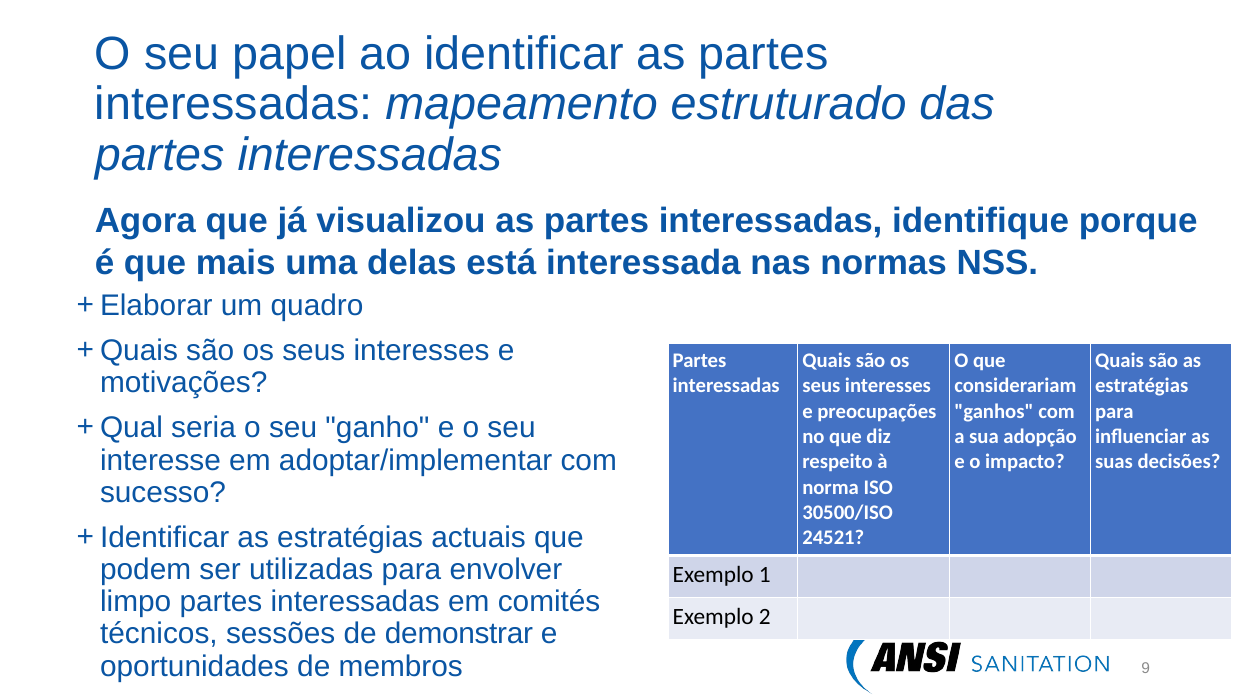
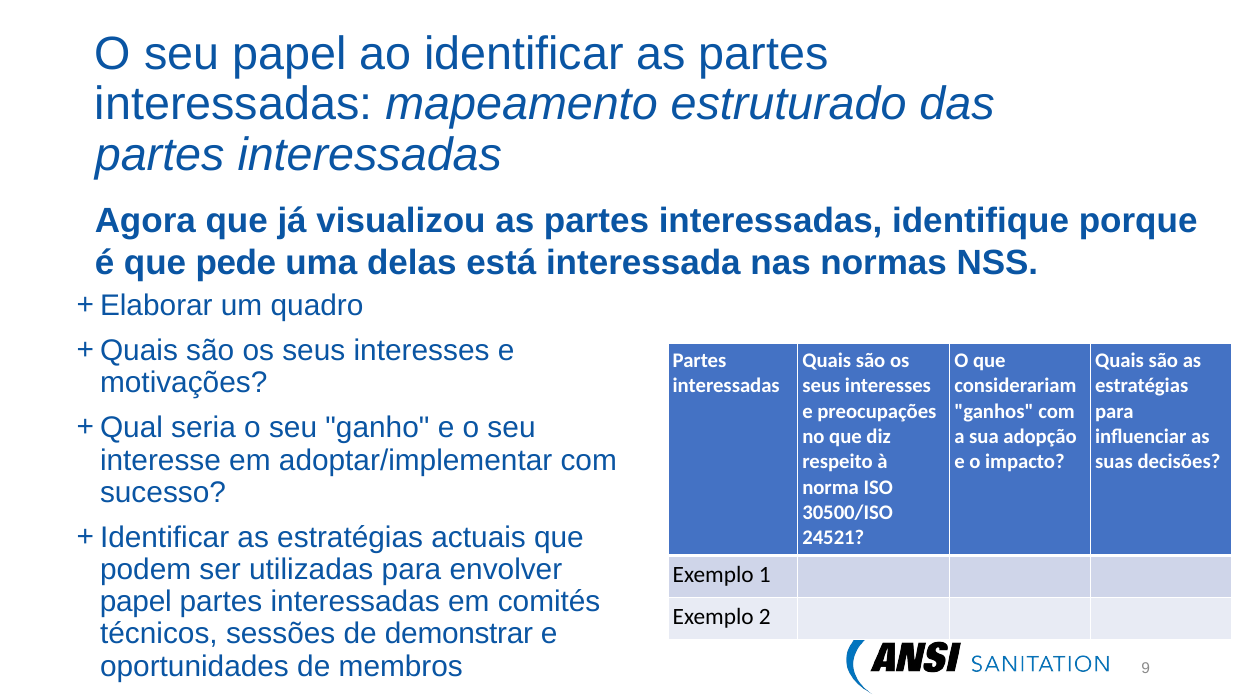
mais: mais -> pede (236, 263)
limpo: limpo -> papel (136, 602)
